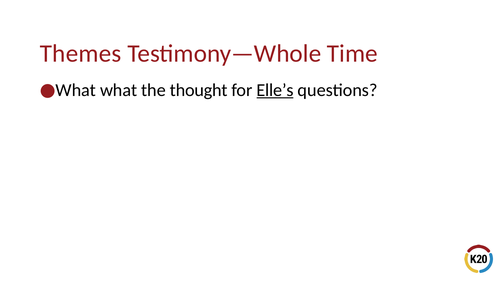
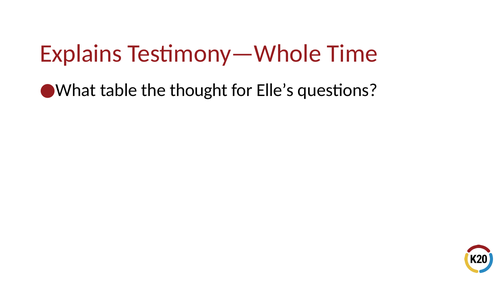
Themes: Themes -> Explains (81, 54)
what: what -> table (119, 90)
Elle’s underline: present -> none (275, 90)
